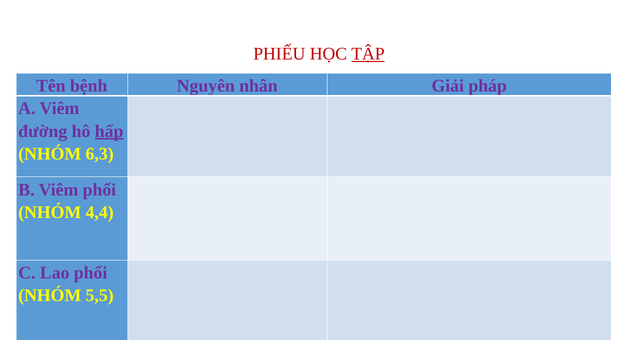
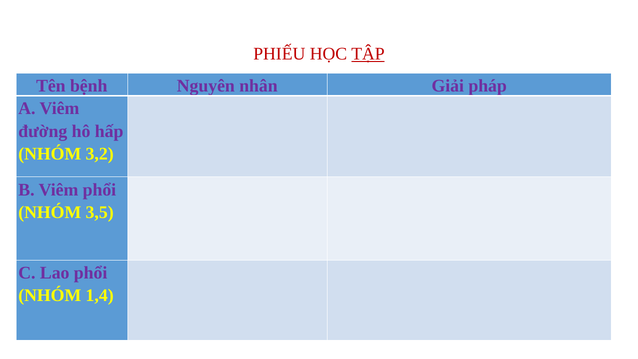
hấp underline: present -> none (109, 131)
6,3: 6,3 -> 3,2 (100, 154)
4,4: 4,4 -> 3,5 (100, 212)
5,5: 5,5 -> 1,4 (100, 295)
